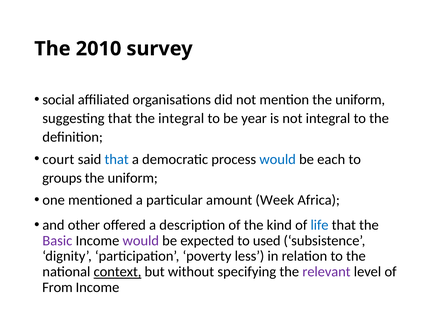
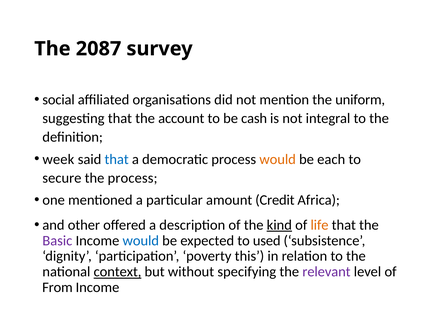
2010: 2010 -> 2087 (99, 49)
the integral: integral -> account (181, 119)
year: year -> cash (254, 119)
court: court -> week (58, 159)
would colour: blue -> orange (278, 159)
groups: groups -> secure (62, 178)
uniform: uniform -> process (133, 178)
Week: Week -> Credit (275, 200)
kind underline: none -> present (279, 225)
life colour: blue -> orange (320, 225)
would colour: purple -> blue (141, 241)
less: less -> this (249, 256)
